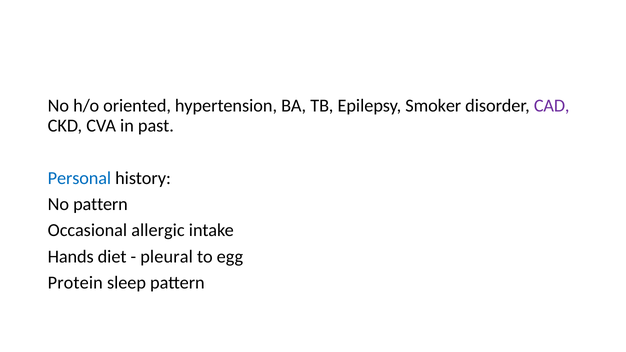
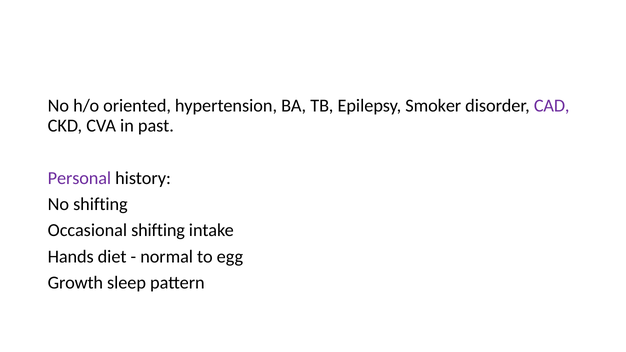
Personal colour: blue -> purple (79, 178)
No pattern: pattern -> shifting (100, 204)
Occasional allergic: allergic -> shifting (158, 231)
pleural: pleural -> normal (167, 257)
Protein: Protein -> Growth (75, 283)
